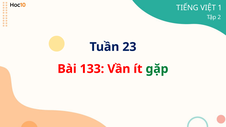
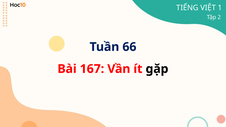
23: 23 -> 66 (129, 47)
133: 133 -> 167 (92, 69)
gặp colour: green -> black (157, 69)
